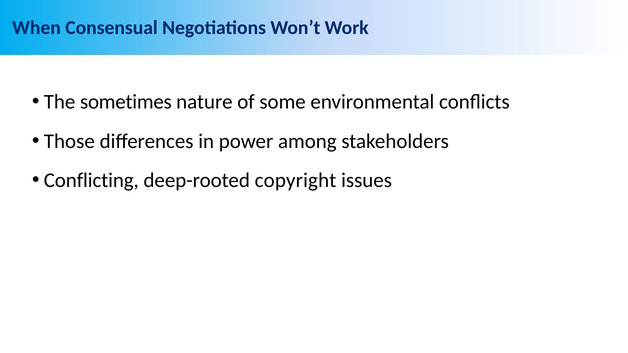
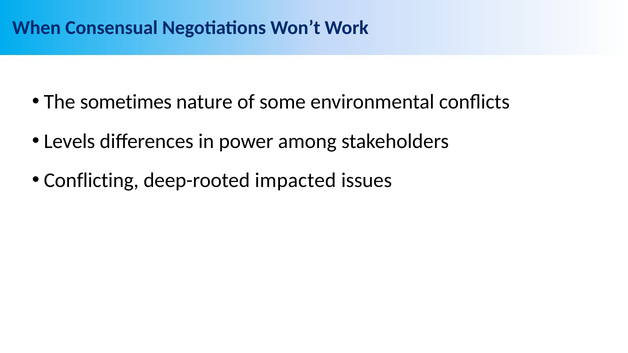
Those: Those -> Levels (69, 141)
copyright: copyright -> impacted (295, 181)
